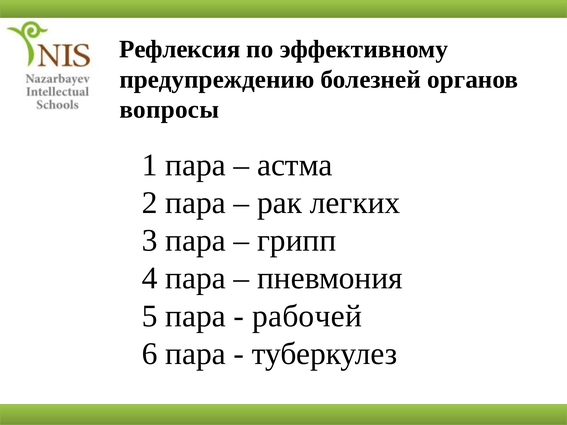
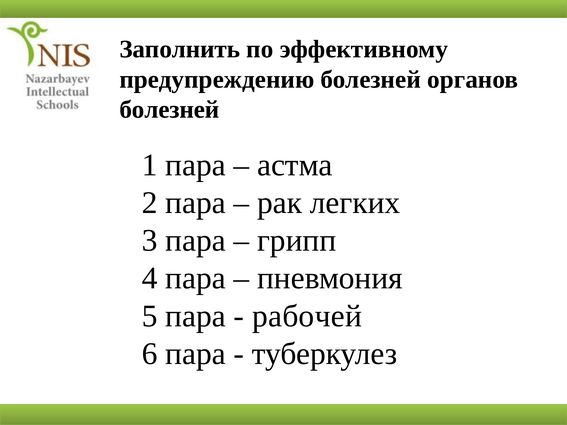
Рефлексия: Рефлексия -> Заполнить (180, 49)
вопросы: вопросы -> болезней (169, 110)
